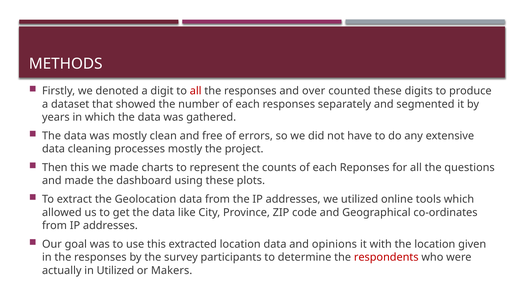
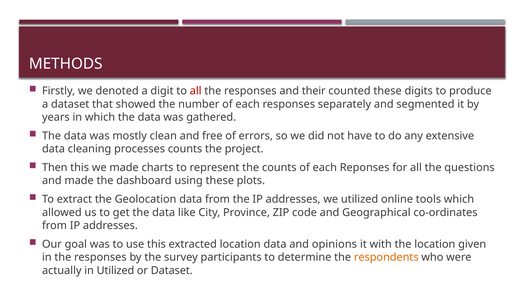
over: over -> their (314, 91)
processes mostly: mostly -> counts (185, 149)
respondents colour: red -> orange (386, 257)
or Makers: Makers -> Dataset (172, 270)
